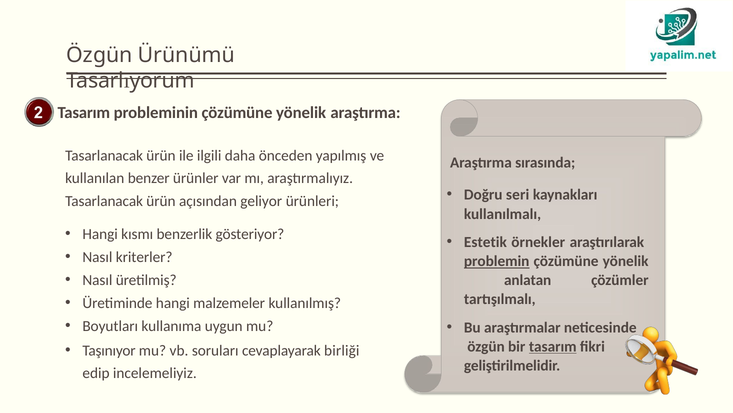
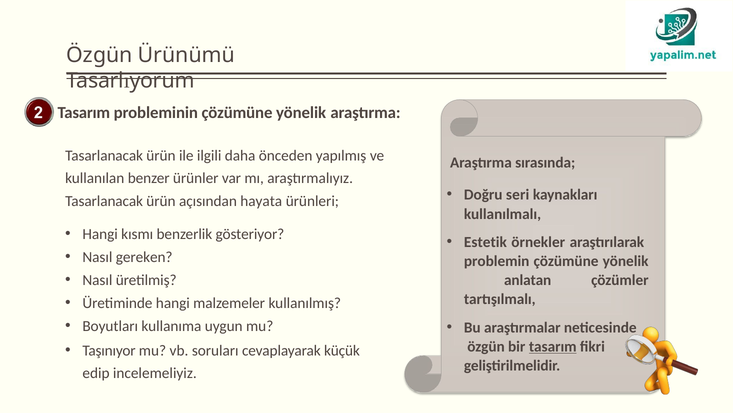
geliyor: geliyor -> hayata (261, 201)
kriterler: kriterler -> gereken (144, 257)
problemin underline: present -> none (497, 261)
birliği: birliği -> küçük (342, 350)
